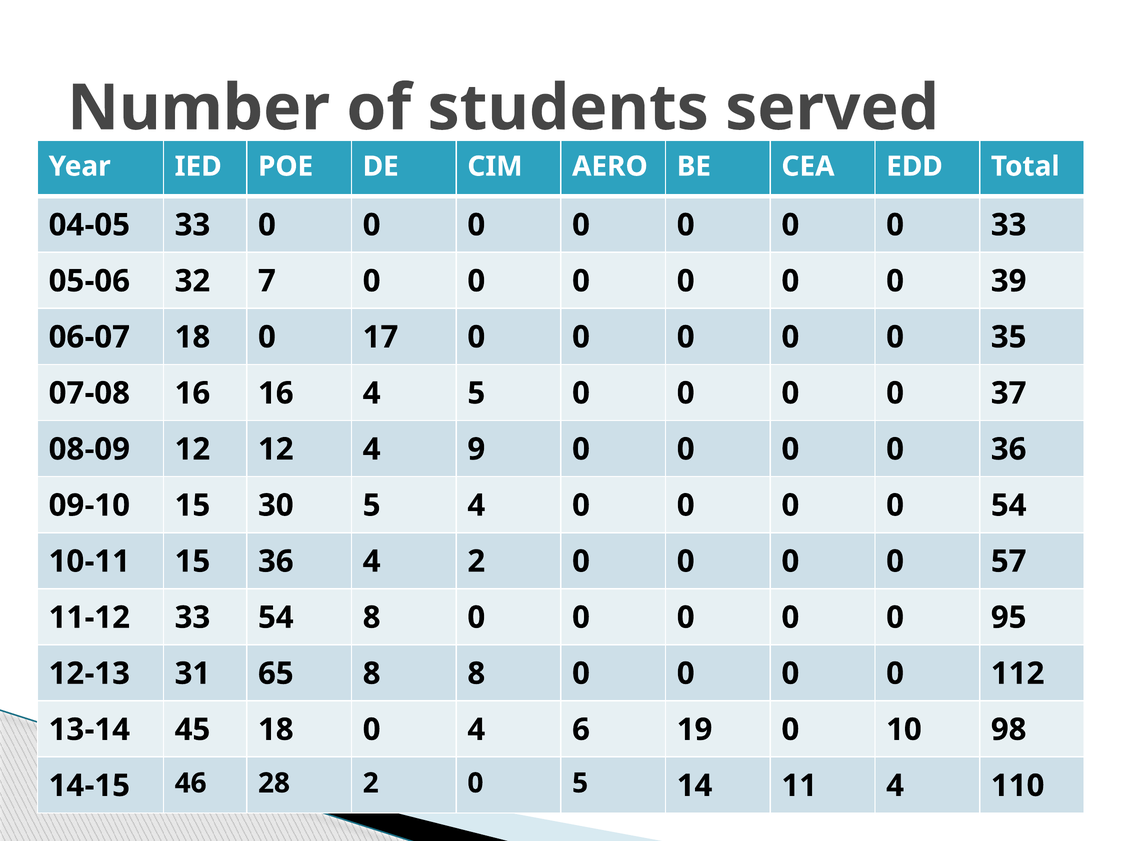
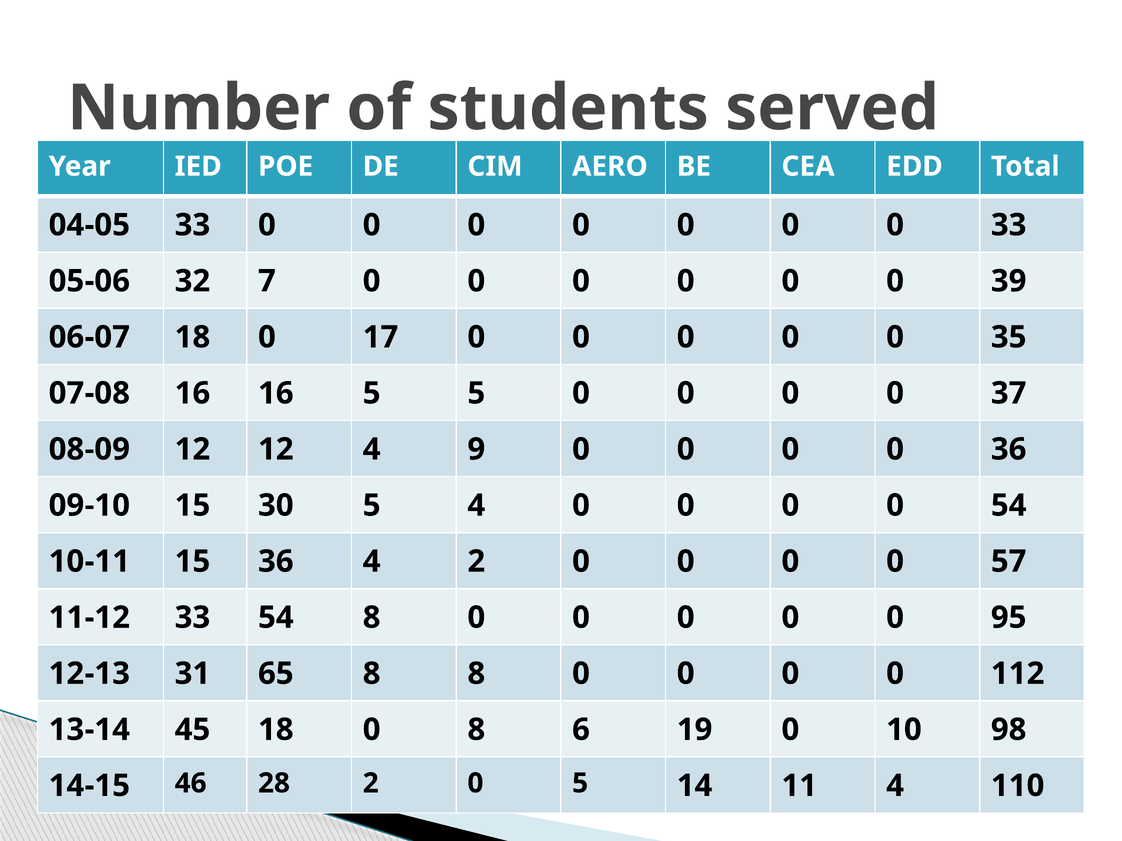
16 4: 4 -> 5 (372, 393)
0 4: 4 -> 8 (476, 730)
